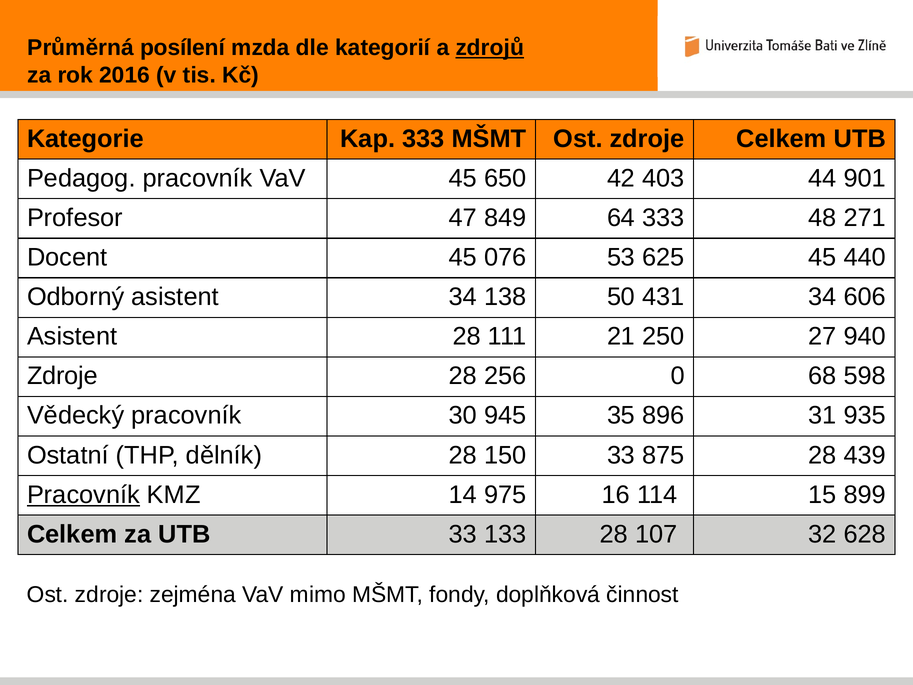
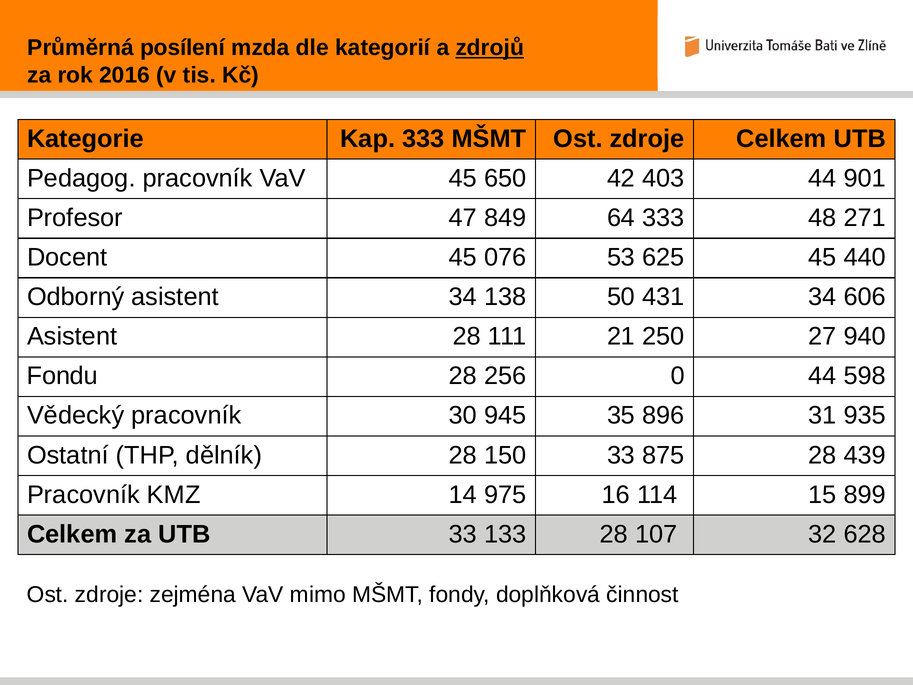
Zdroje: Zdroje -> Fondu (62, 376)
0 68: 68 -> 44 (822, 376)
Pracovník underline: present -> none (83, 495)
